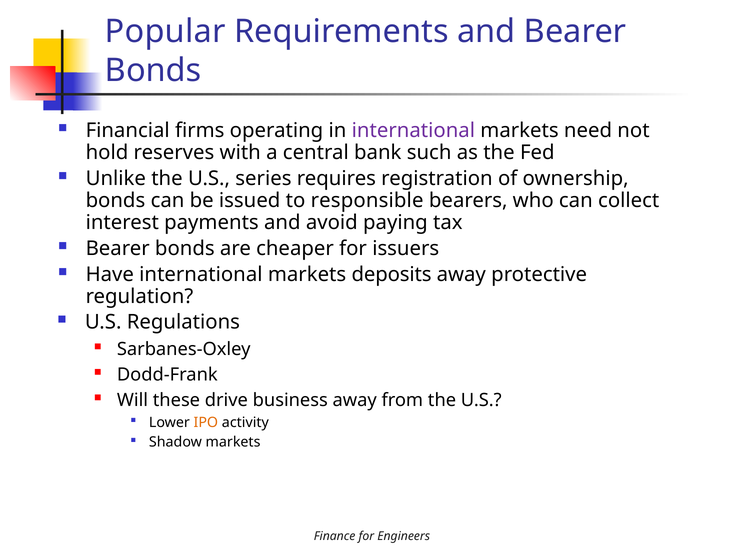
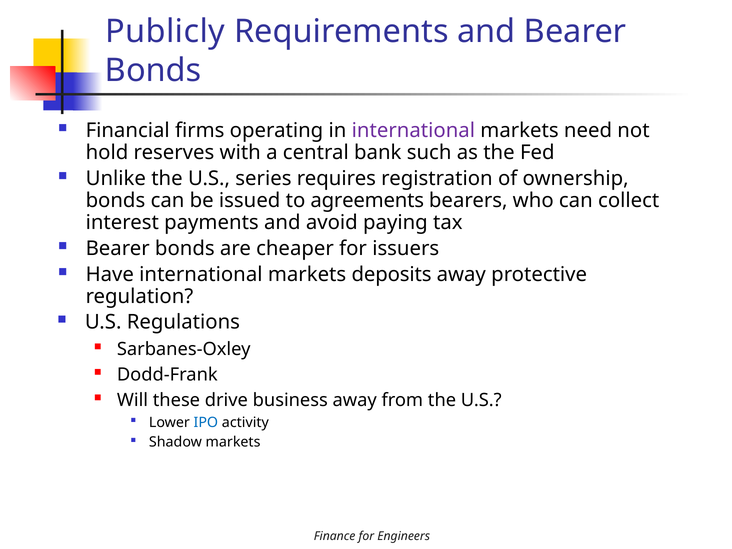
Popular: Popular -> Publicly (165, 32)
responsible: responsible -> agreements (367, 200)
IPO colour: orange -> blue (206, 422)
